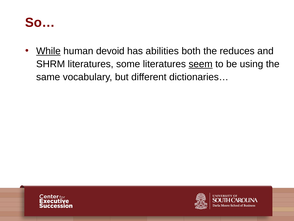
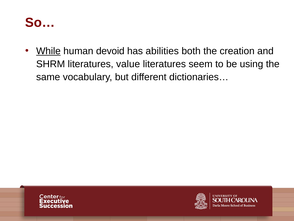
reduces: reduces -> creation (237, 51)
some: some -> value (128, 64)
seem underline: present -> none (201, 64)
